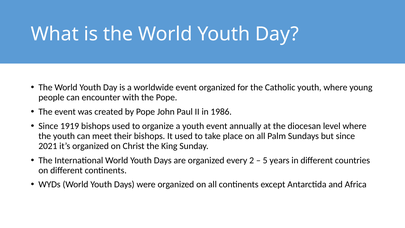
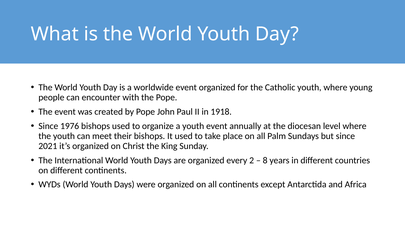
1986: 1986 -> 1918 (221, 112)
1919: 1919 -> 1976 (70, 126)
5: 5 -> 8 (265, 160)
